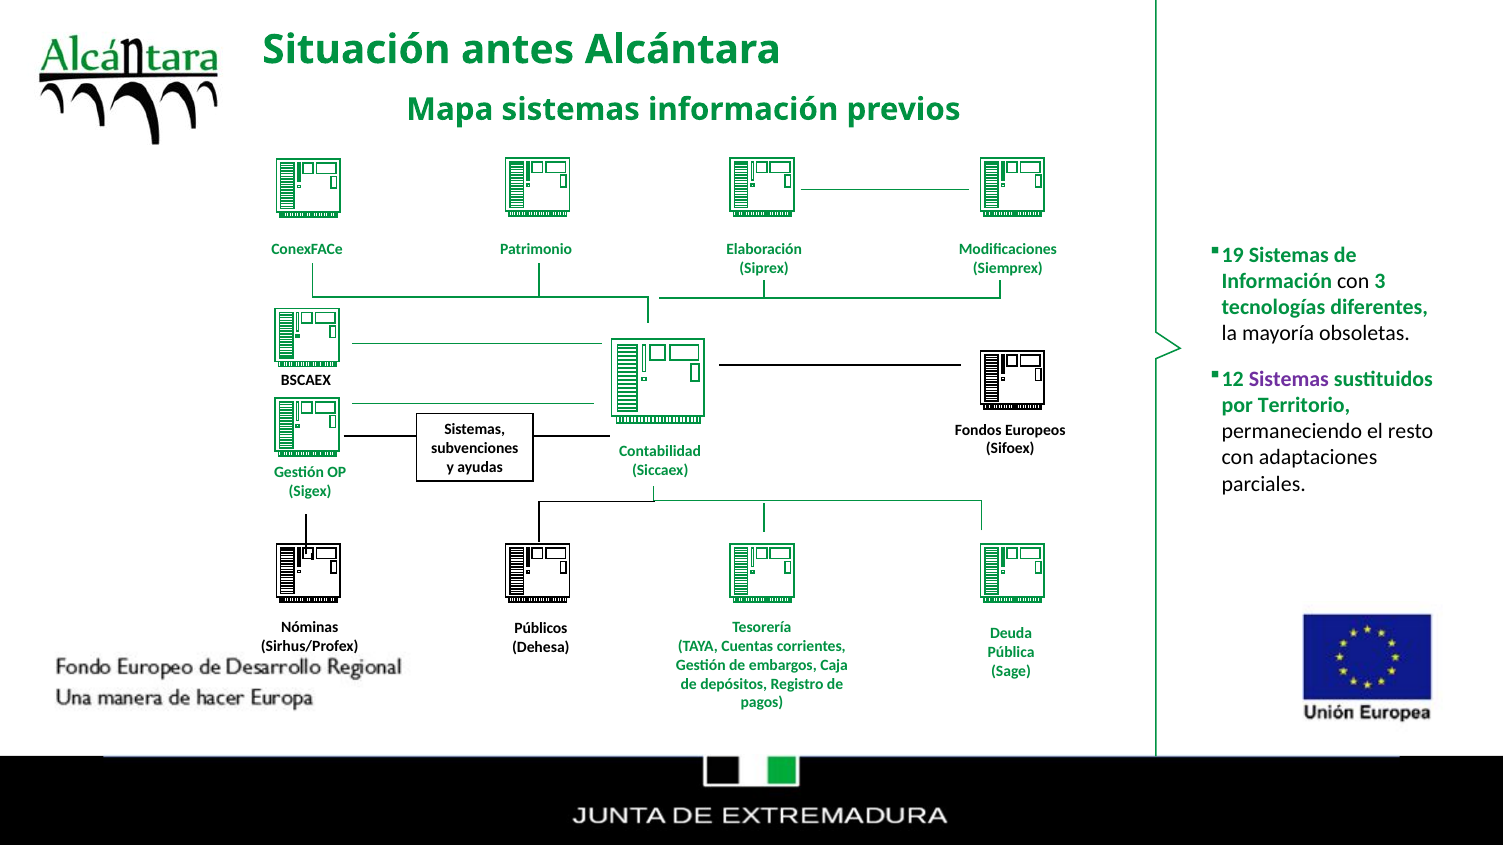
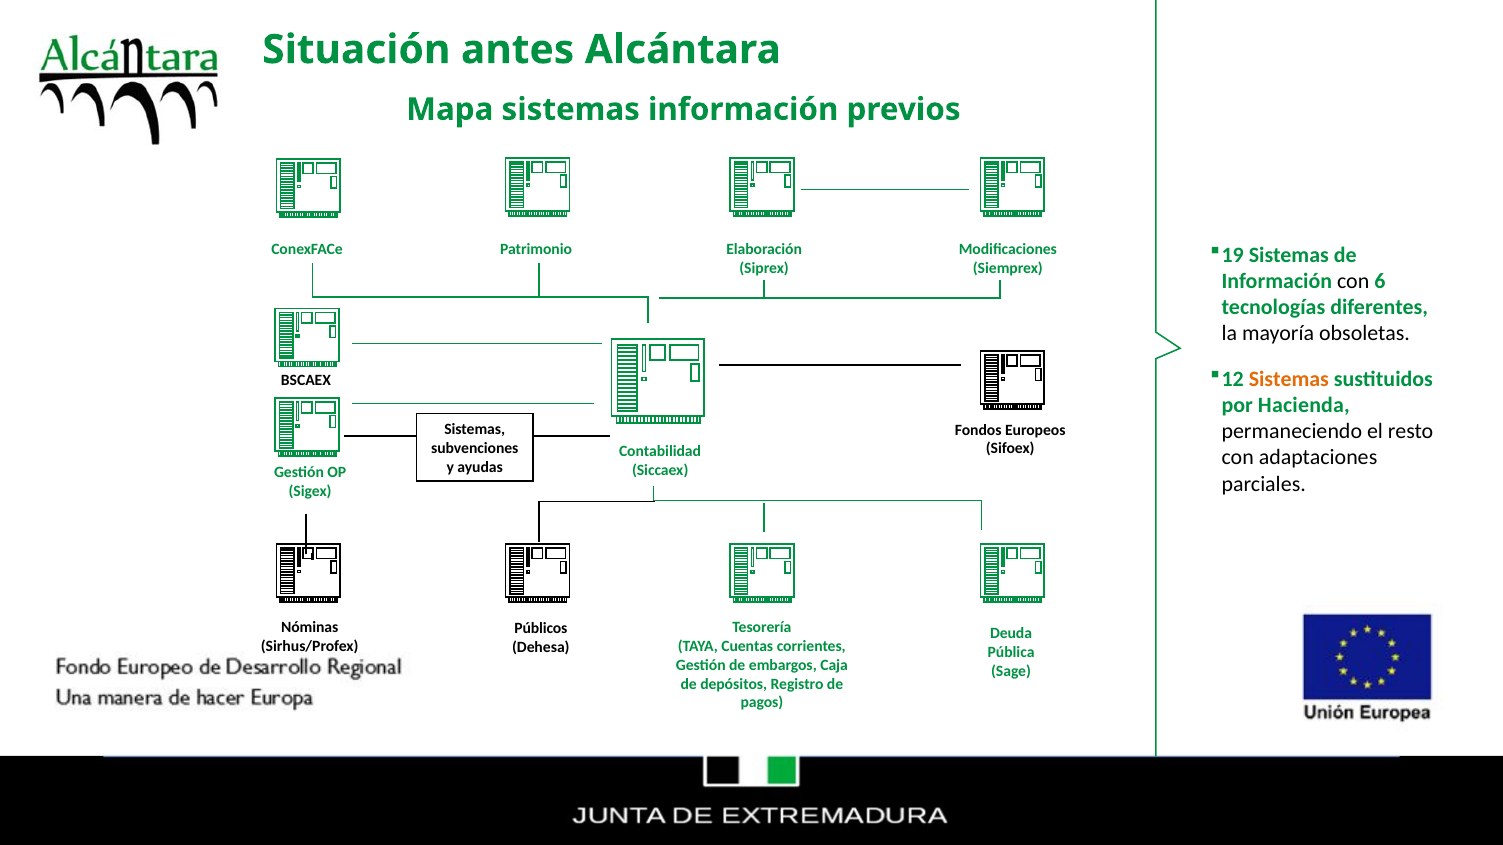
3: 3 -> 6 (1380, 281)
Sistemas colour: purple -> orange (1289, 379)
Territorio: Territorio -> Hacienda (1304, 405)
